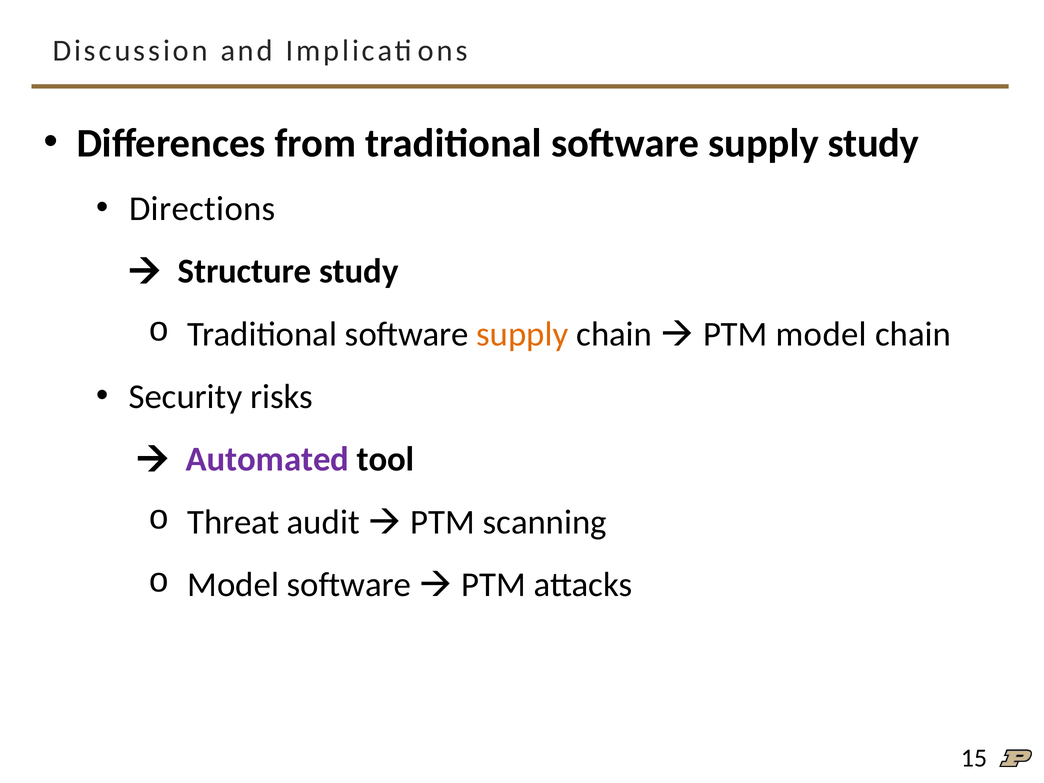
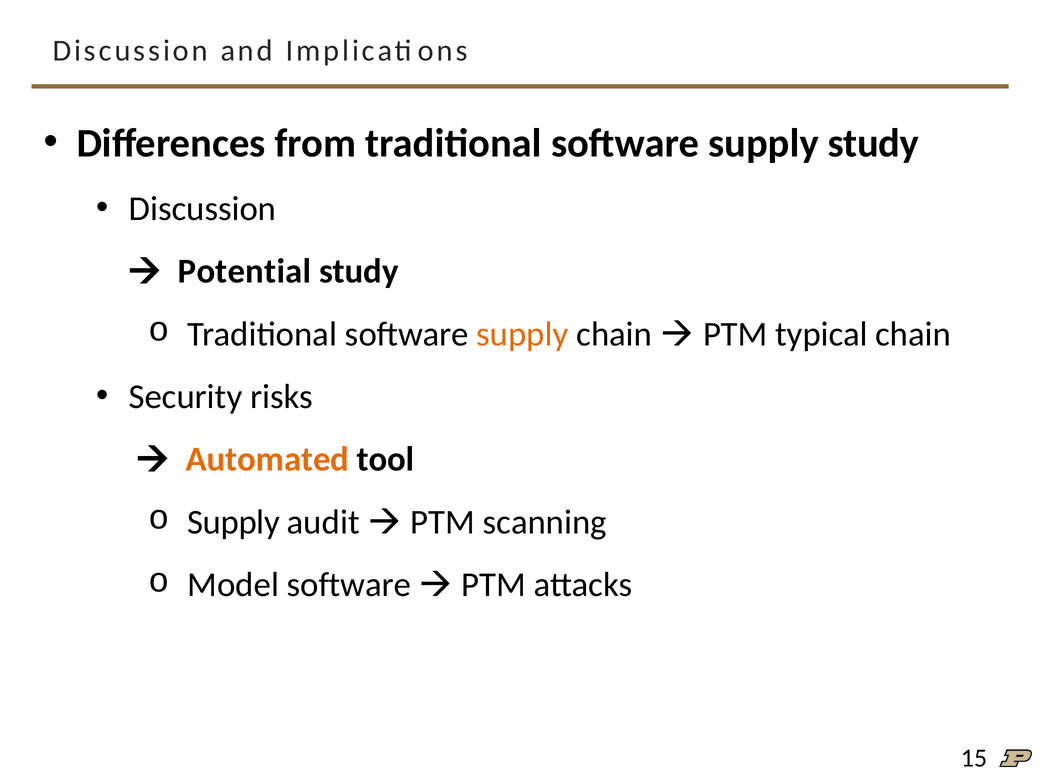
Directions: Directions -> Discussion (202, 209)
Structure: Structure -> Potential (244, 272)
PTM model: model -> typical (822, 334)
Automated colour: purple -> orange (267, 459)
Threat: Threat -> Supply (233, 522)
